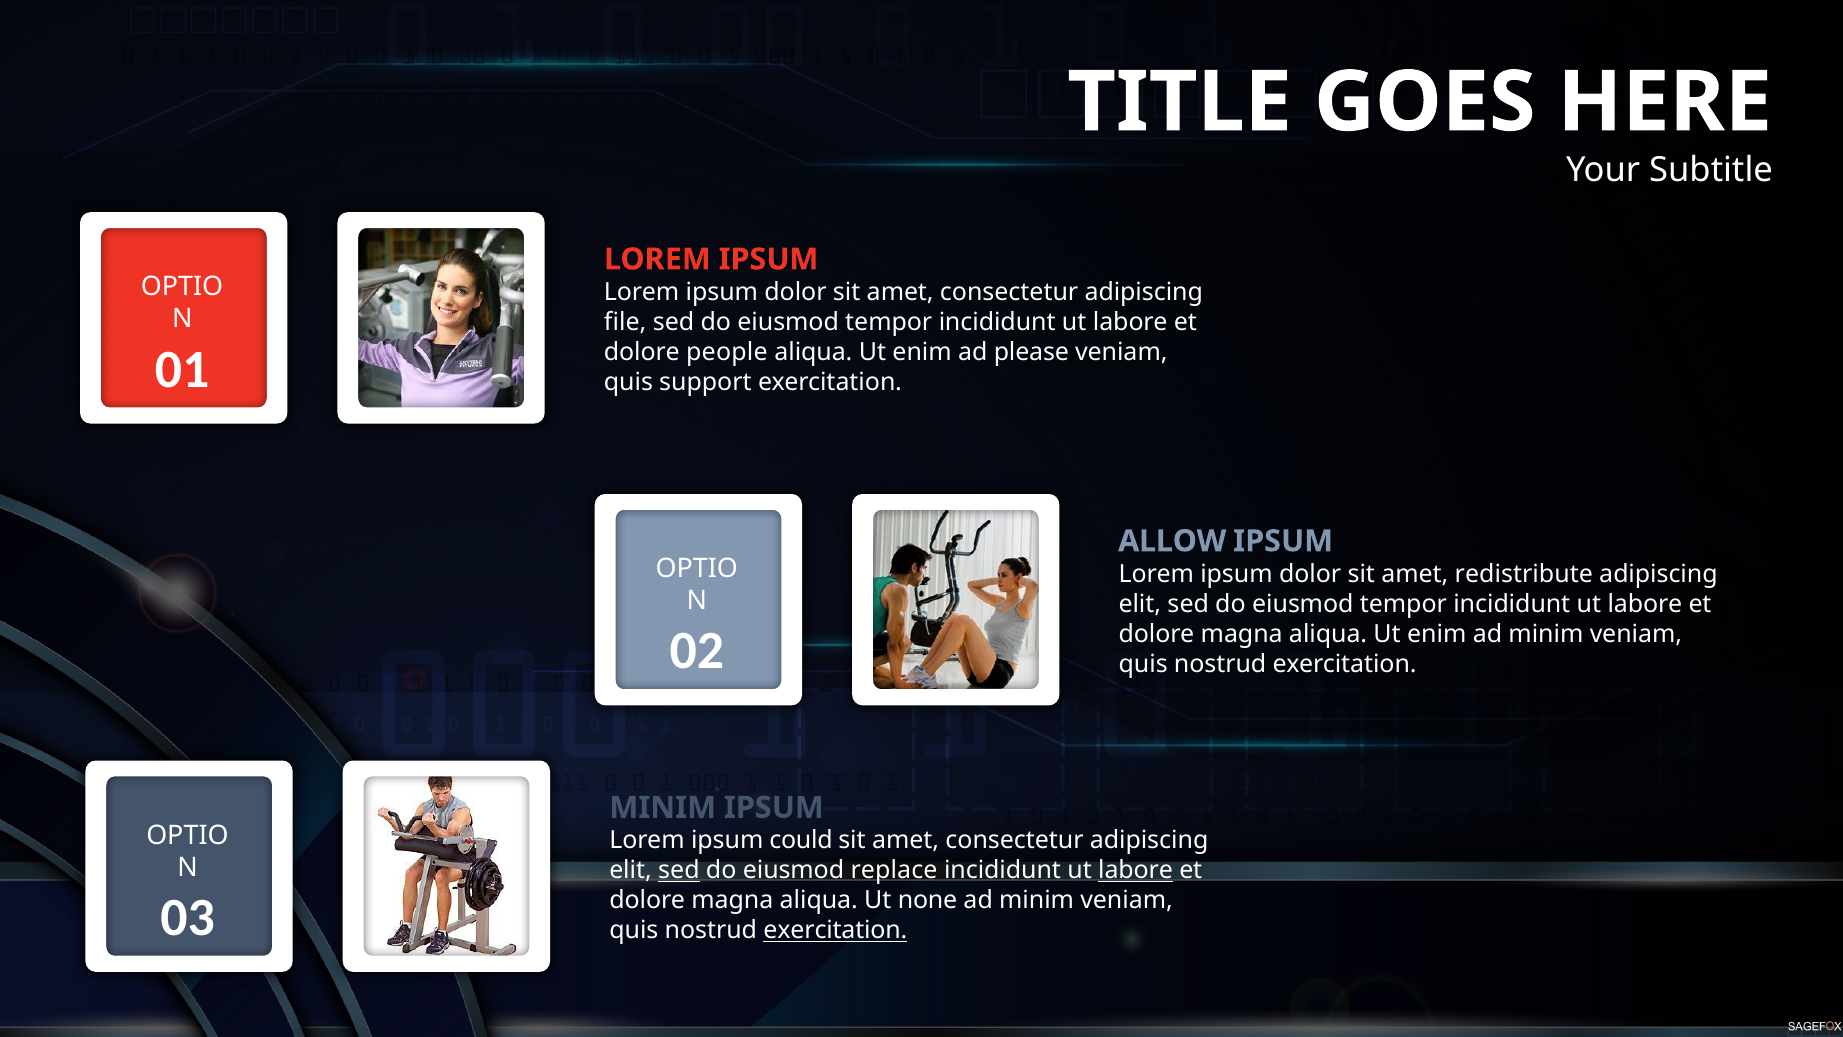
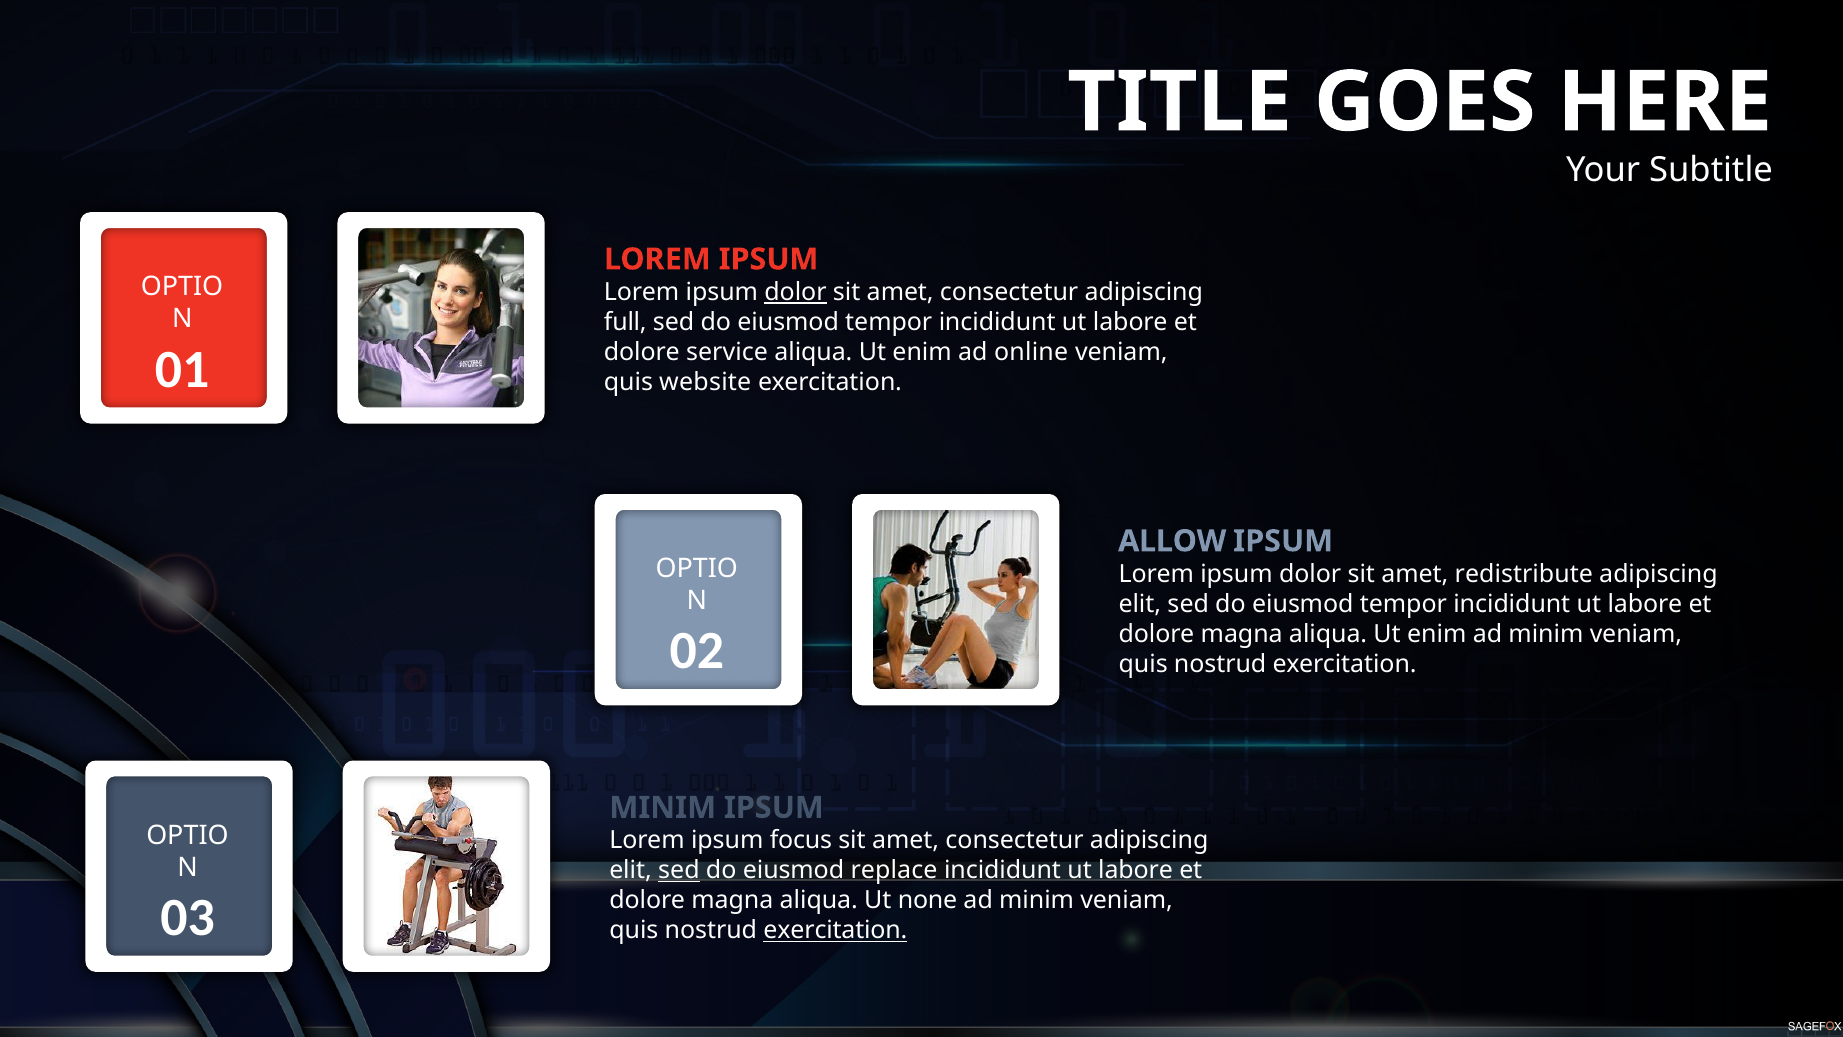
dolor underline: none -> present (796, 292)
file: file -> full (625, 322)
people: people -> service (727, 352)
please: please -> online (1031, 352)
support: support -> website (705, 382)
could: could -> focus (801, 840)
labore underline: present -> none (1136, 870)
